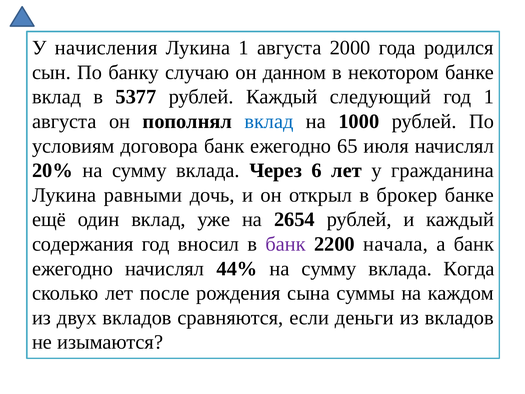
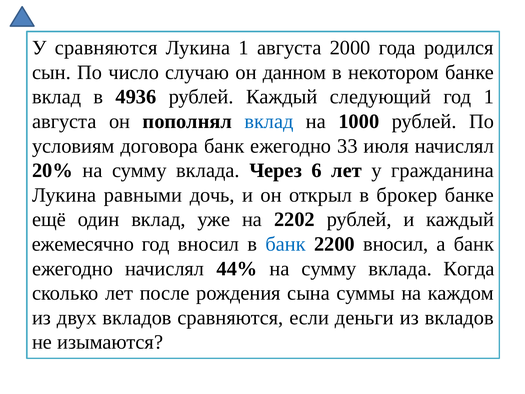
У начисления: начисления -> сравняются (106, 48)
банку: банку -> число (134, 72)
5377: 5377 -> 4936 (136, 97)
65: 65 -> 33 (347, 146)
2654: 2654 -> 2202 (294, 219)
содержания: содержания -> ежемесячно (83, 244)
банк colour: purple -> blue (286, 244)
2200 начала: начала -> вносил (396, 244)
